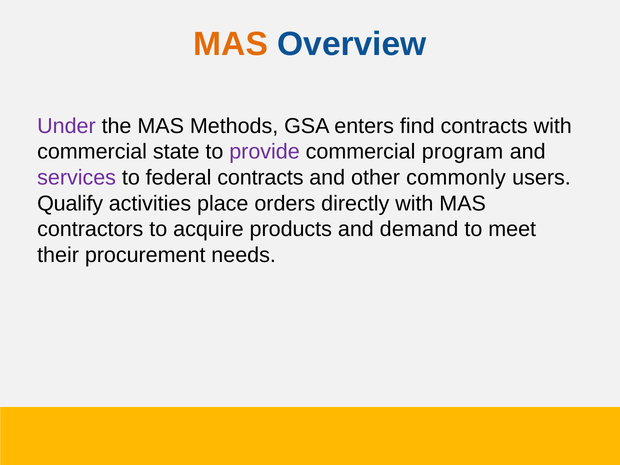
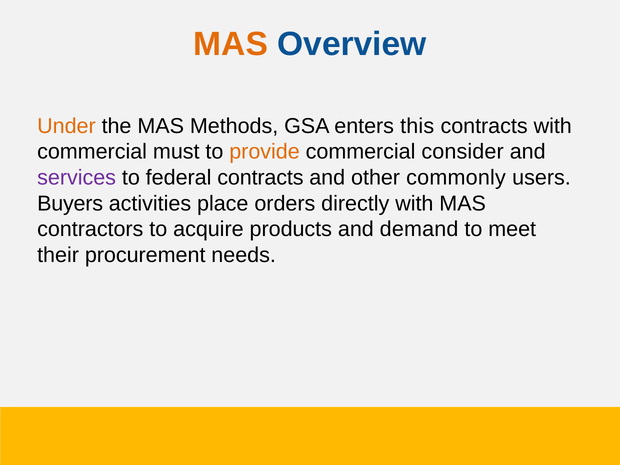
Under colour: purple -> orange (66, 126)
find: find -> this (417, 126)
state: state -> must (176, 152)
provide colour: purple -> orange (265, 152)
program: program -> consider (463, 152)
Qualify: Qualify -> Buyers (70, 203)
